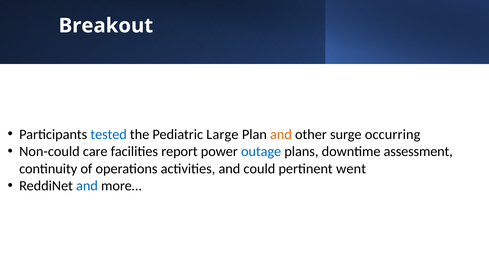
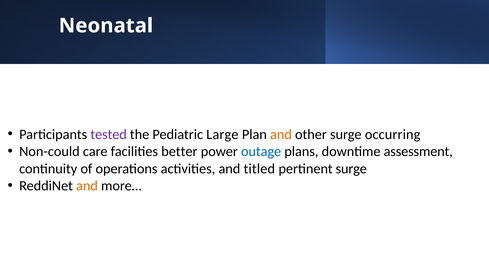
Breakout: Breakout -> Neonatal (106, 26)
tested colour: blue -> purple (109, 134)
report: report -> better (179, 152)
could: could -> titled (259, 169)
pertinent went: went -> surge (351, 169)
and colour: blue -> orange (87, 186)
